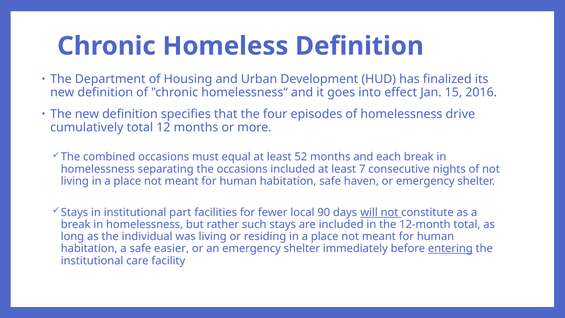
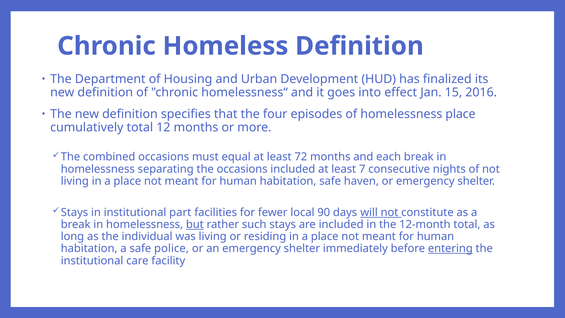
homelessness drive: drive -> place (460, 114)
52: 52 -> 72 (301, 157)
but underline: none -> present (195, 224)
easier: easier -> police (172, 248)
